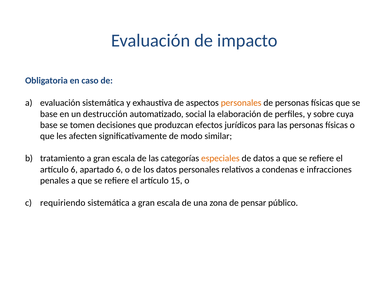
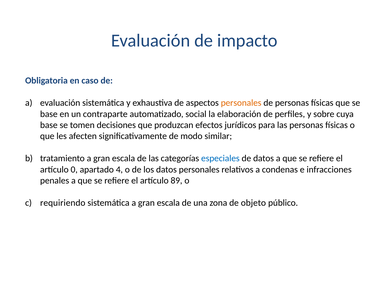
destrucción: destrucción -> contraparte (105, 114)
especiales colour: orange -> blue (220, 158)
artículo 6: 6 -> 0 (74, 169)
apartado 6: 6 -> 4 (119, 169)
15: 15 -> 89 (177, 180)
pensar: pensar -> objeto (253, 203)
